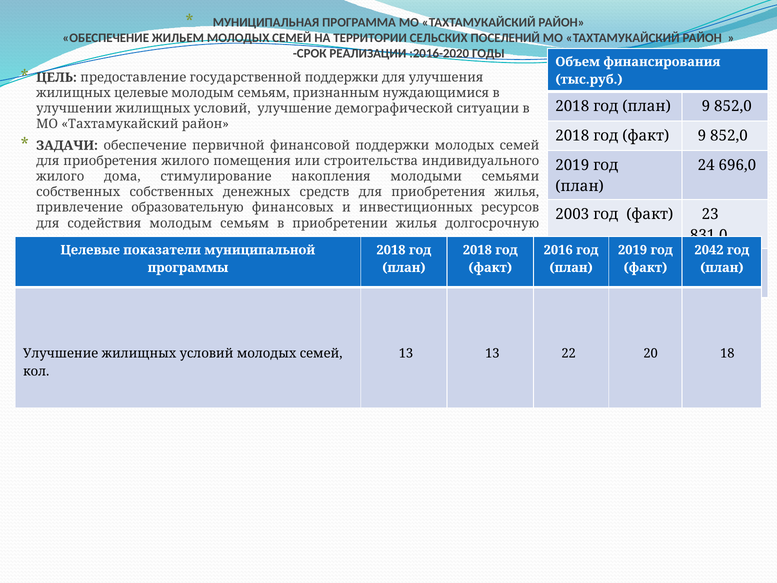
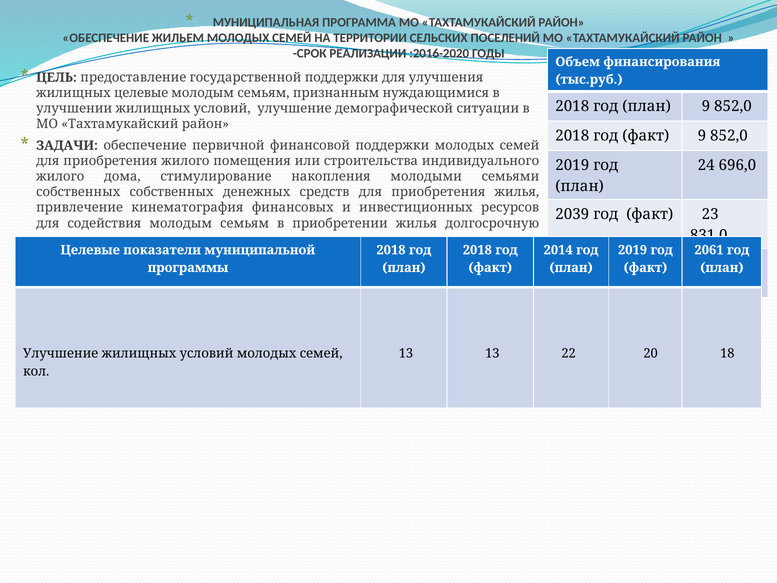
образовательную: образовательную -> кинематография (187, 208)
2003: 2003 -> 2039 (572, 214)
2016: 2016 -> 2014 (558, 250)
2042: 2042 -> 2061 (709, 250)
